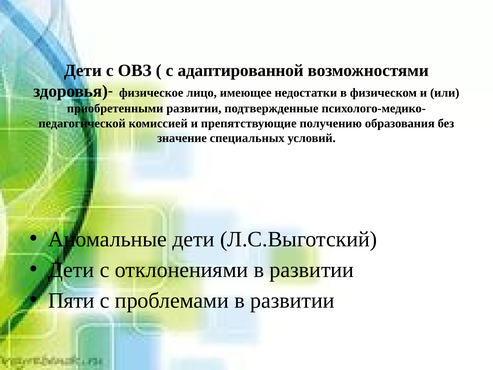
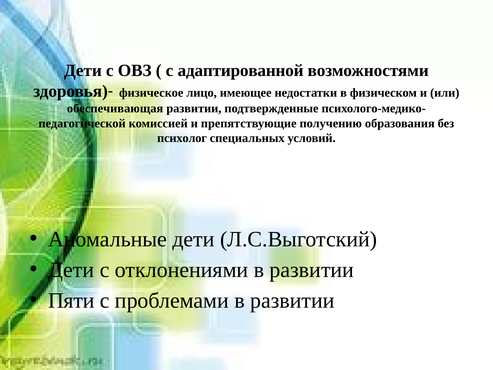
приобретенными: приобретенными -> обеспечивающая (115, 108)
значение: значение -> психолог (182, 138)
